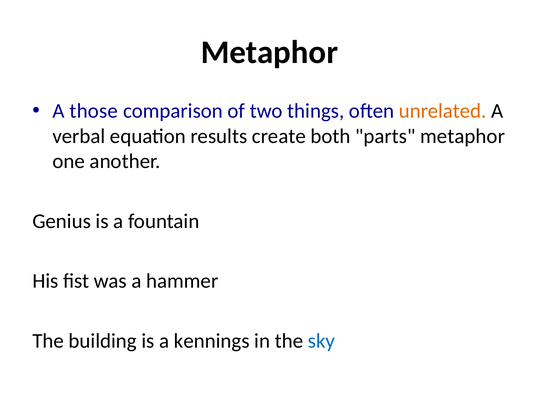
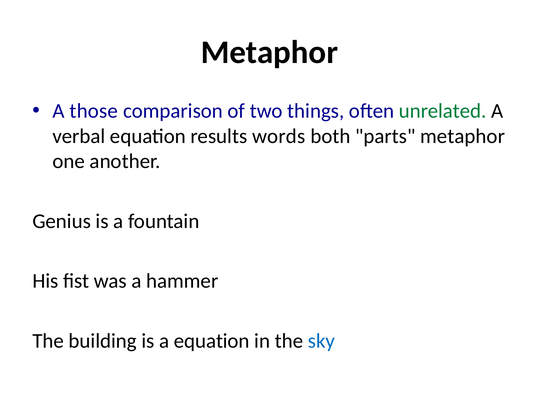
unrelated colour: orange -> green (443, 111)
create: create -> words (279, 136)
a kennings: kennings -> equation (212, 341)
